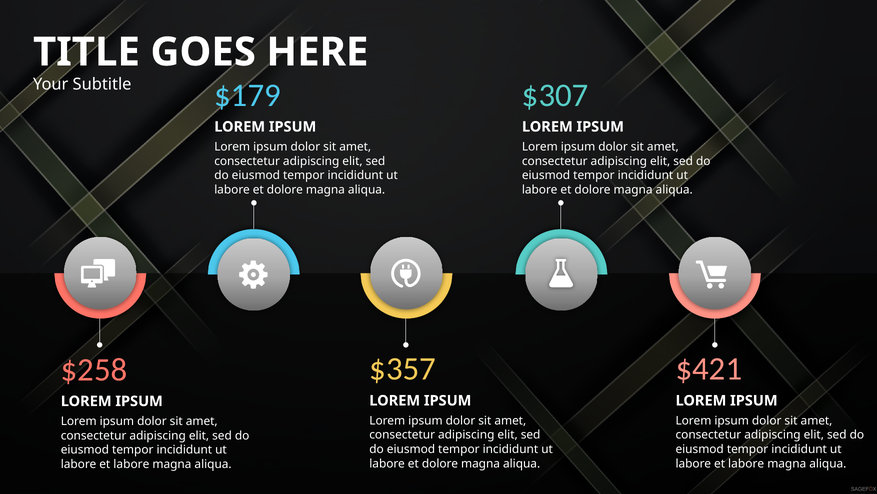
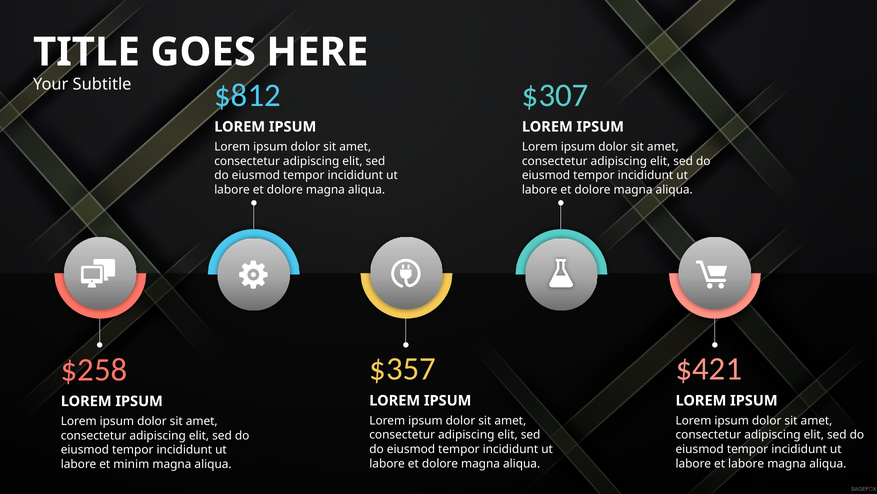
$179: $179 -> $812 (248, 95)
labore: labore -> minim (131, 464)
